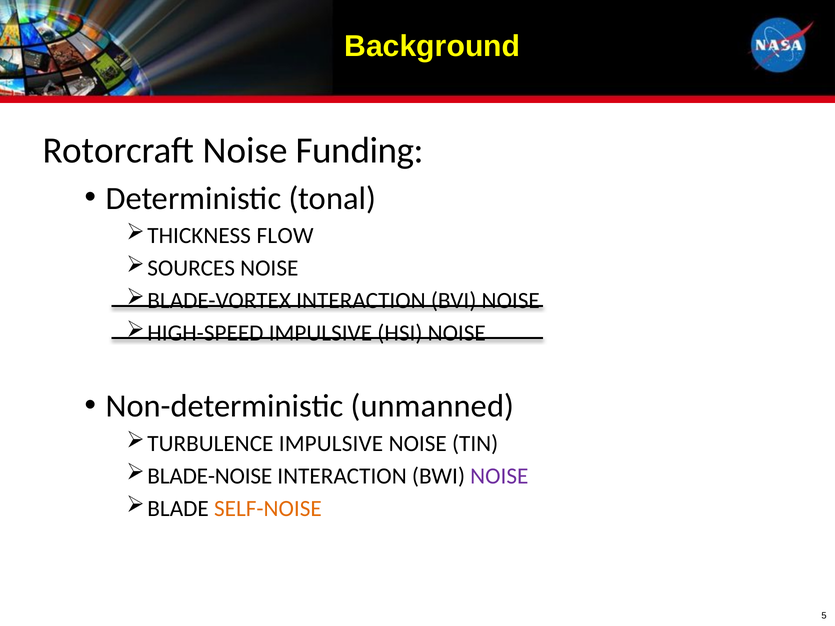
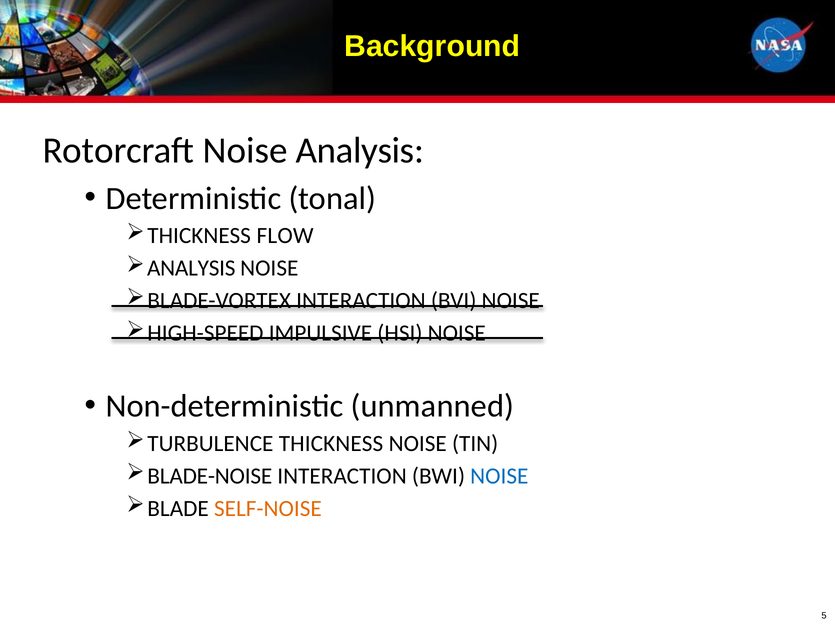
Noise Funding: Funding -> Analysis (360, 151)
SOURCES: SOURCES -> ANALYSIS (191, 268)
TURBULENCE IMPULSIVE: IMPULSIVE -> THICKNESS (331, 444)
NOISE colour: purple -> blue (499, 476)
